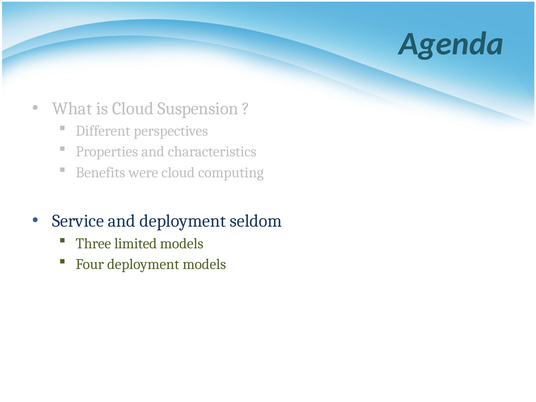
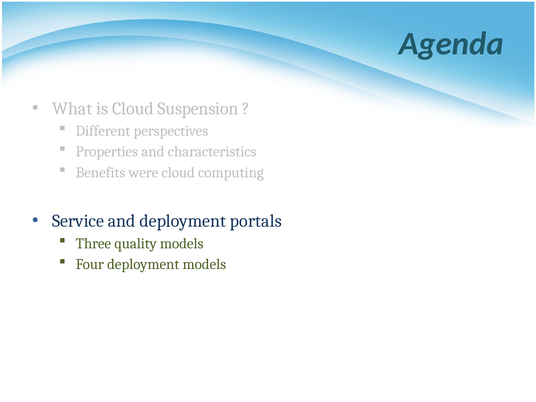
seldom: seldom -> portals (256, 221)
limited: limited -> quality (136, 243)
